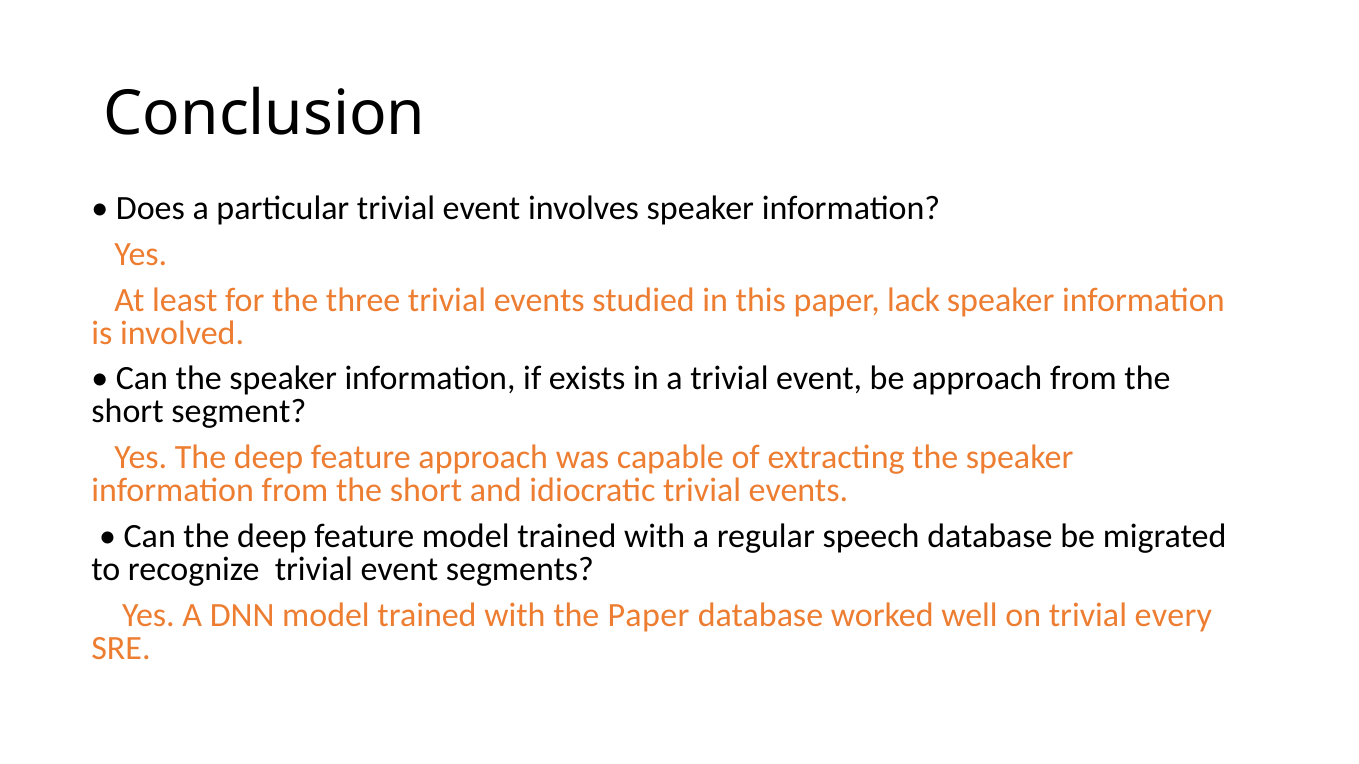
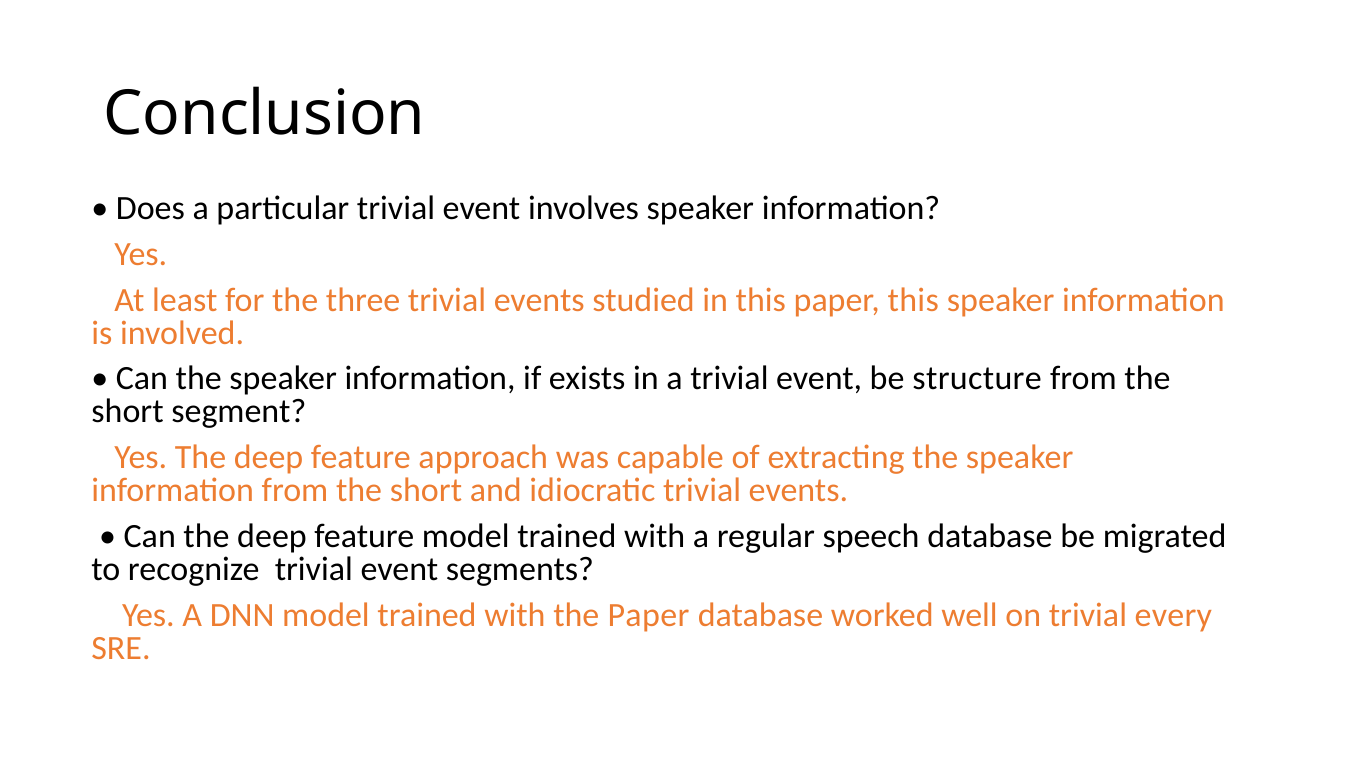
paper lack: lack -> this (913, 300)
be approach: approach -> structure (977, 379)
